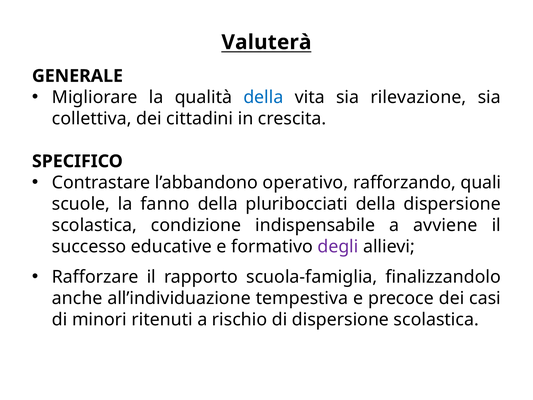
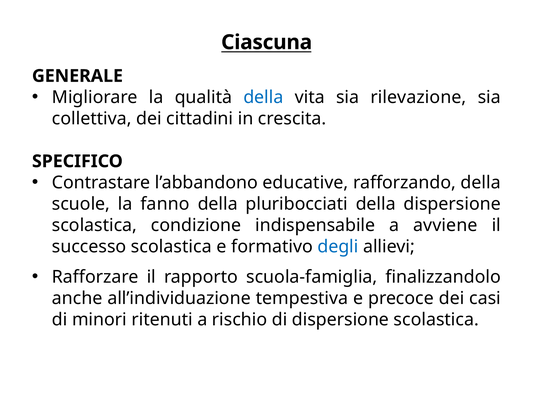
Valuterà: Valuterà -> Ciascuna (267, 42)
operativo: operativo -> educative (305, 183)
rafforzando quali: quali -> della (481, 183)
successo educative: educative -> scolastica (171, 246)
degli colour: purple -> blue (338, 246)
